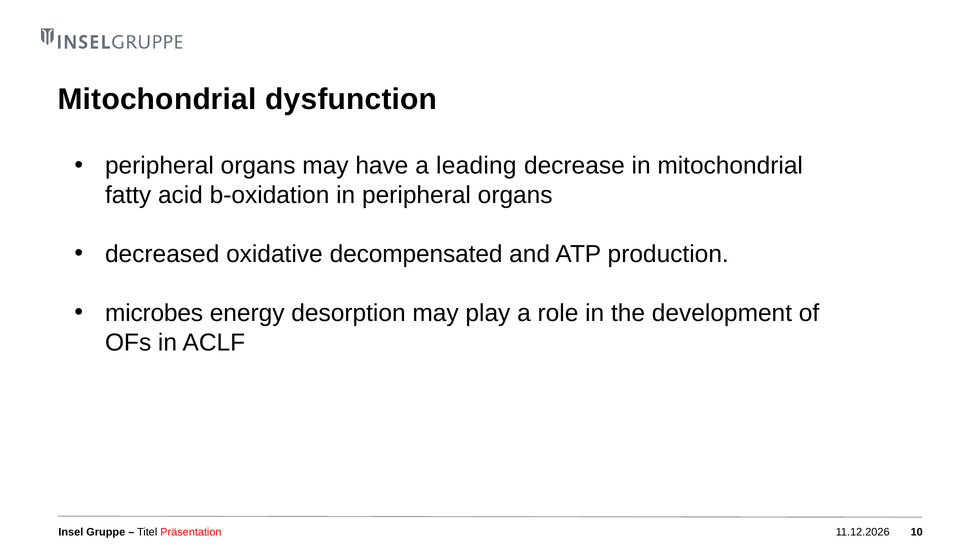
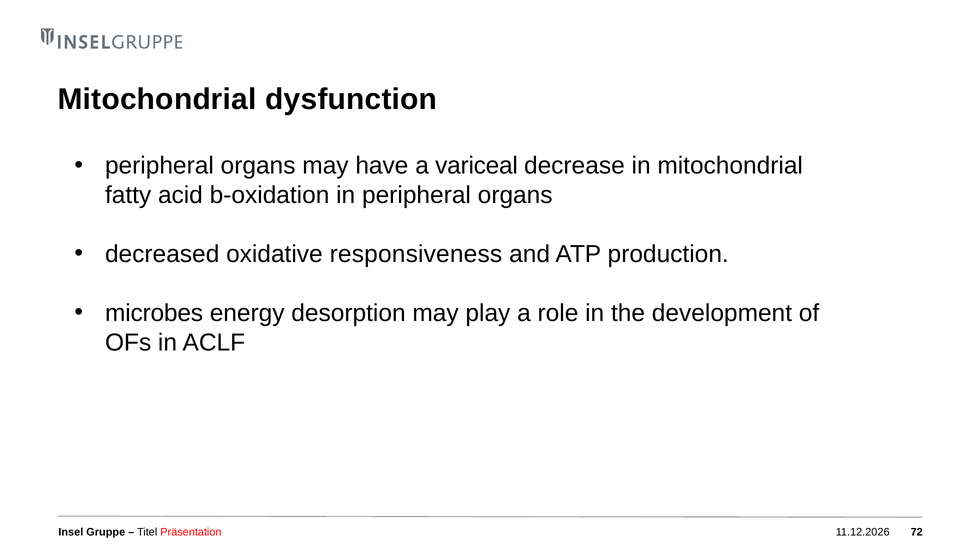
leading: leading -> variceal (477, 166)
decompensated: decompensated -> responsiveness (416, 254)
10: 10 -> 72 (917, 531)
